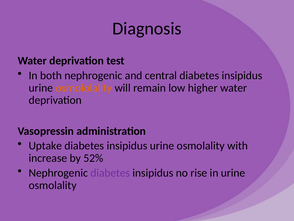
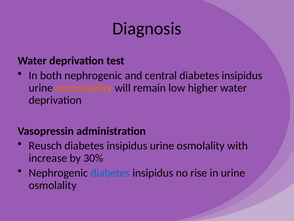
Uptake: Uptake -> Reusch (45, 145)
52%: 52% -> 30% (93, 158)
diabetes colour: purple -> blue (110, 173)
